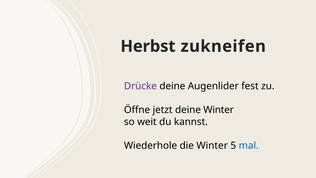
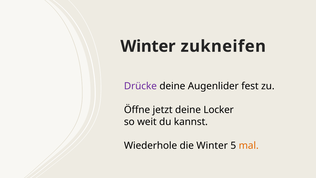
Herbst: Herbst -> Winter (148, 46)
deine Winter: Winter -> Locker (219, 110)
mal colour: blue -> orange (249, 145)
